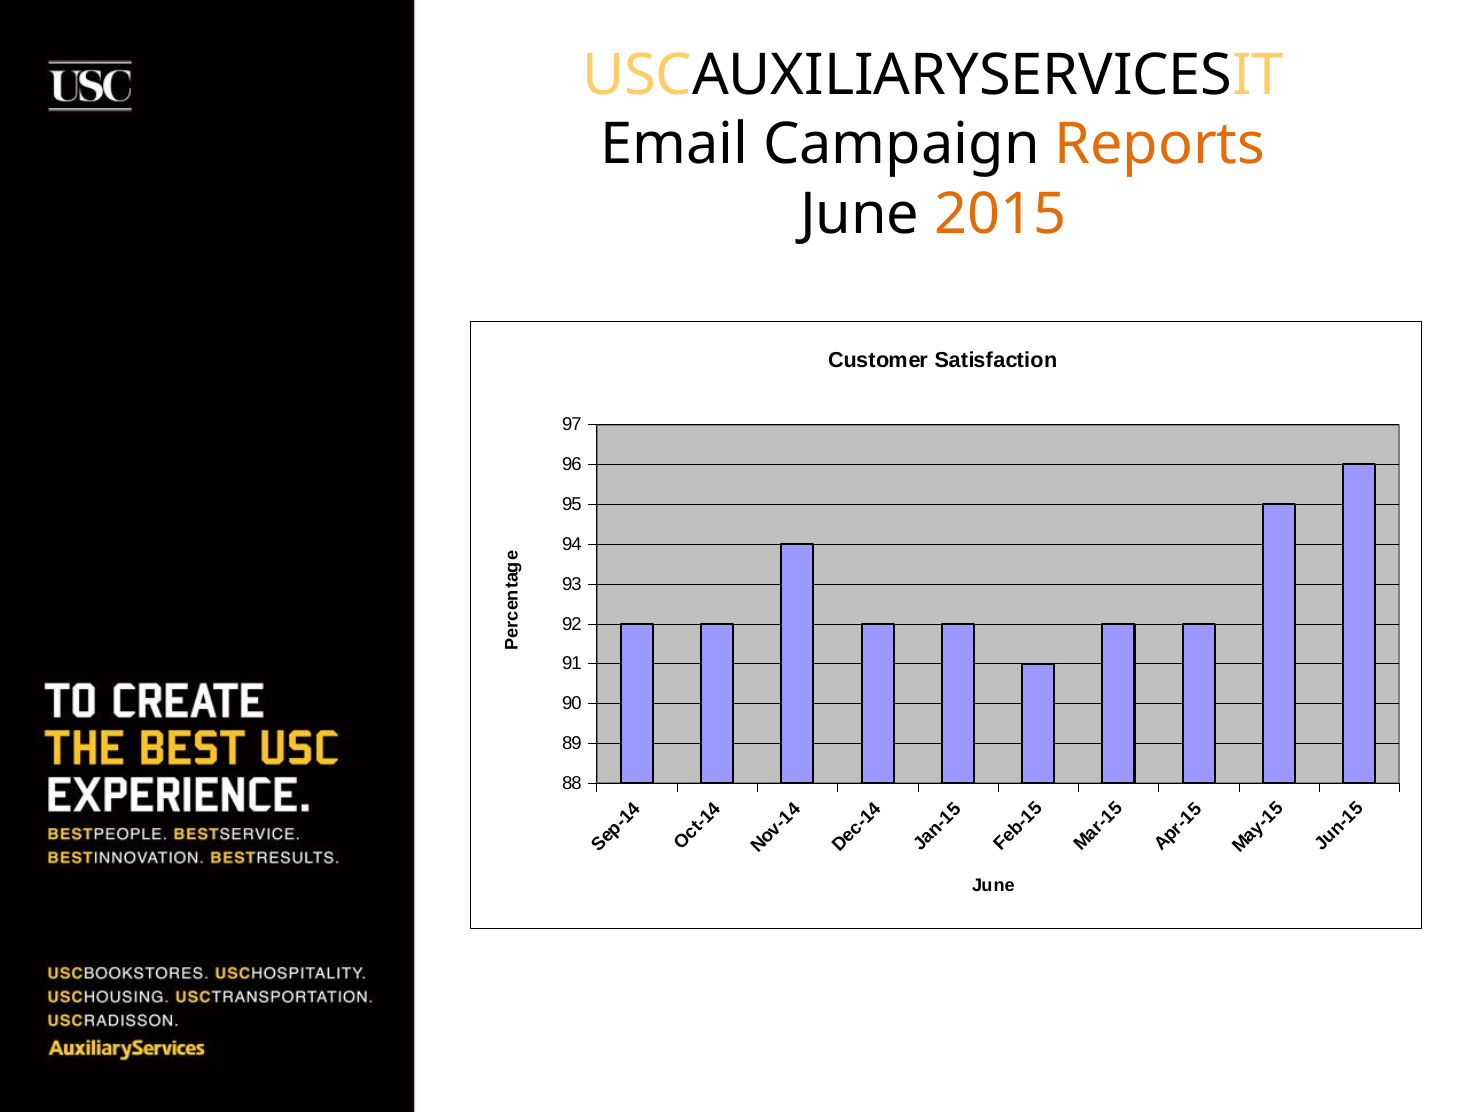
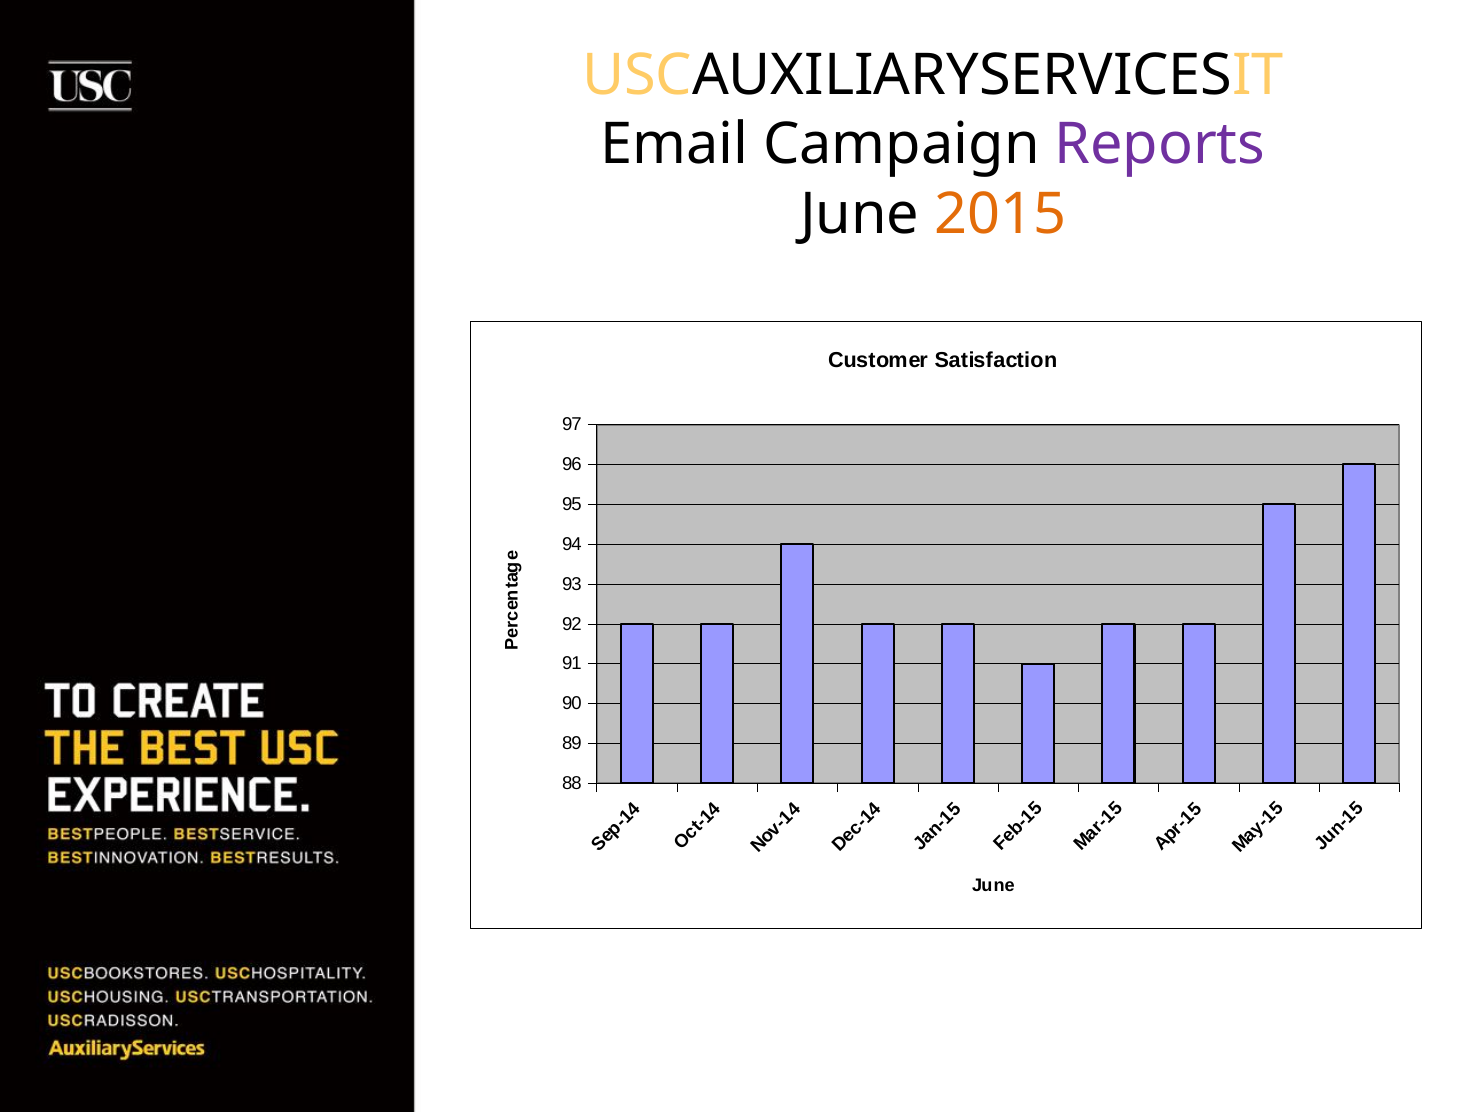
Reports colour: orange -> purple (1160, 145)
